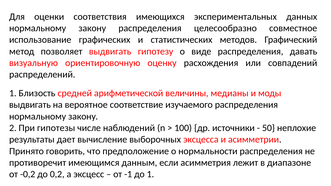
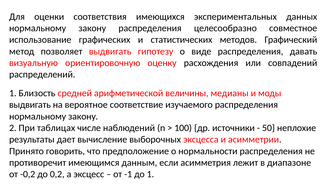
гипотезы: гипотезы -> таблицах (56, 128)
